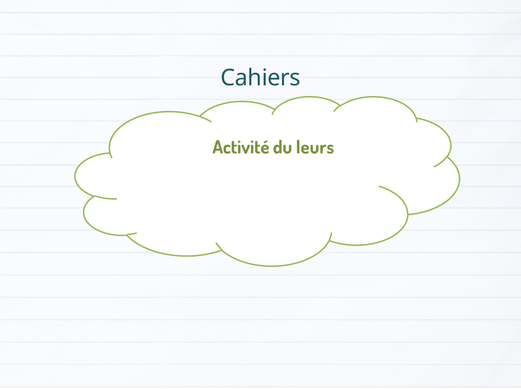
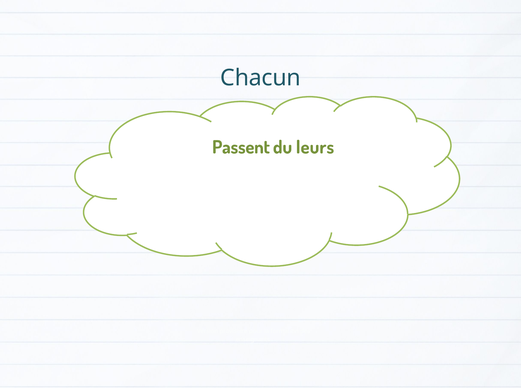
Cahiers: Cahiers -> Chacun (261, 78)
Activité: Activité -> Passent (241, 148)
